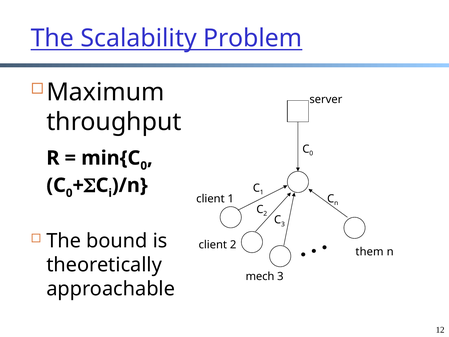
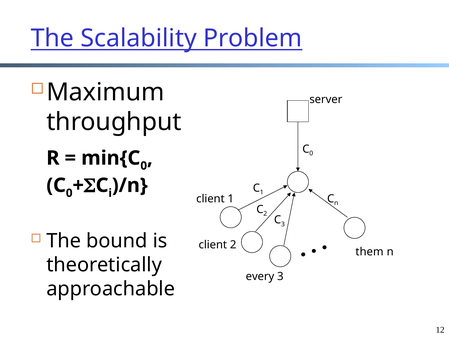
mech: mech -> every (260, 276)
